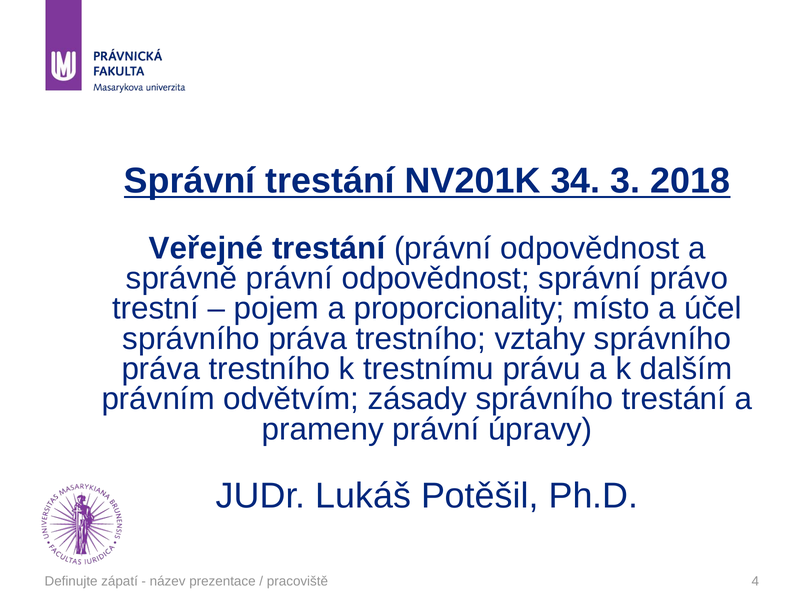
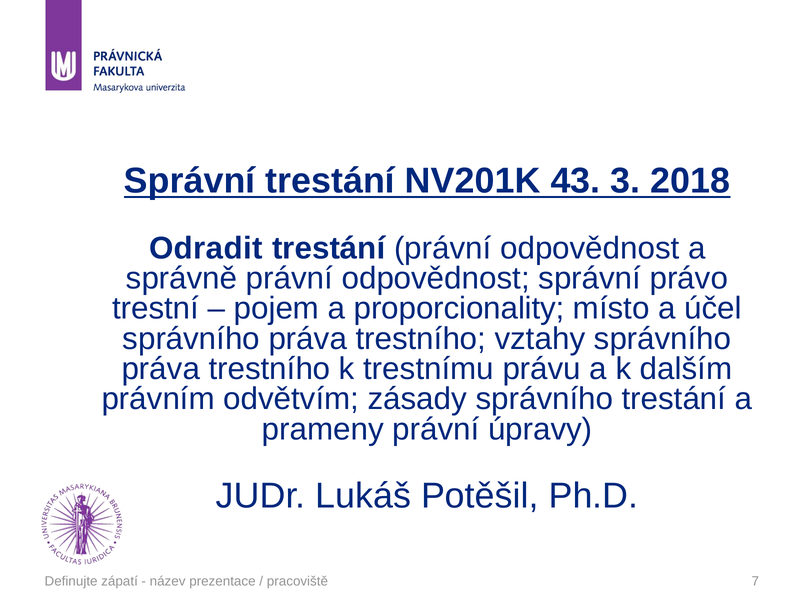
34: 34 -> 43 (575, 181)
Veřejné: Veřejné -> Odradit (206, 248)
4: 4 -> 7 (755, 581)
